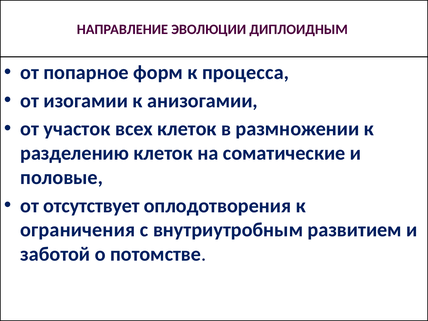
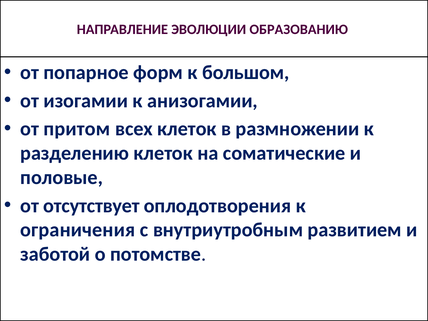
ДИПЛОИДНЫМ: ДИПЛОИДНЫМ -> ОБРАЗОВАНИЮ (299, 29)
процесса: процесса -> большом (246, 72)
участок: участок -> притом (77, 129)
